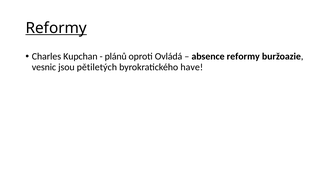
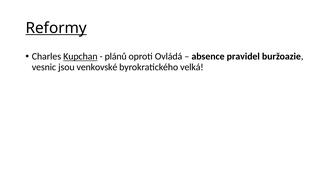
Kupchan underline: none -> present (80, 57)
absence reformy: reformy -> pravidel (243, 57)
pětiletých: pětiletých -> venkovské (97, 67)
have: have -> velká (192, 67)
